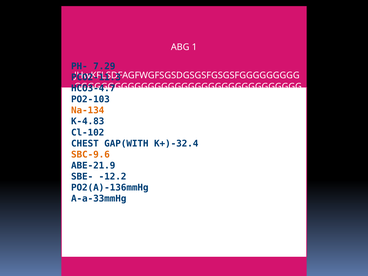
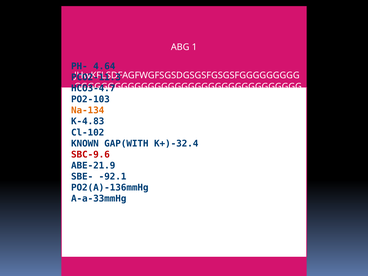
7.29: 7.29 -> 4.64 (104, 66)
CHEST: CHEST -> KNOWN (85, 144)
SBC-9.6 colour: orange -> red (90, 155)
-12.2: -12.2 -> -92.1 (113, 177)
